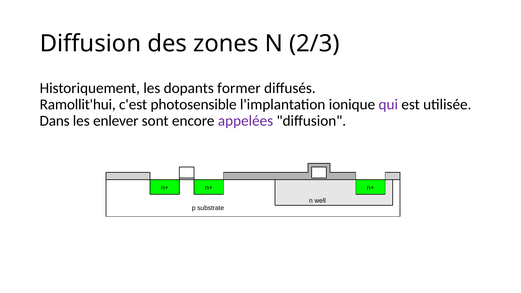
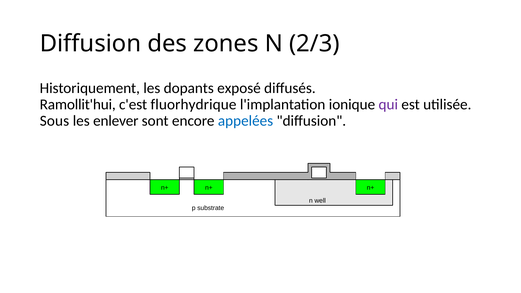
former: former -> exposé (239, 88)
photosensible: photosensible -> fluorhydrique (194, 105)
Dans: Dans -> Sous (54, 121)
appelées colour: purple -> blue (246, 121)
